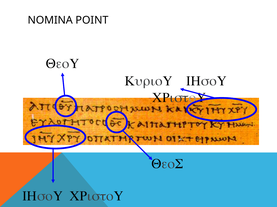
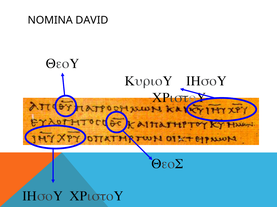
POINT: POINT -> DAVID (92, 20)
